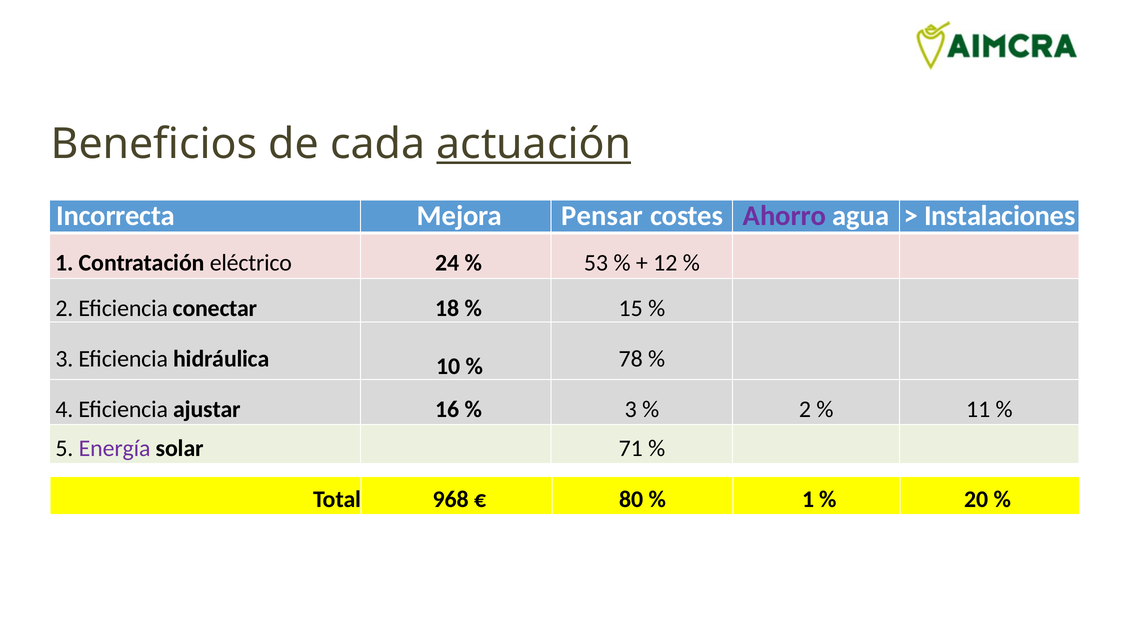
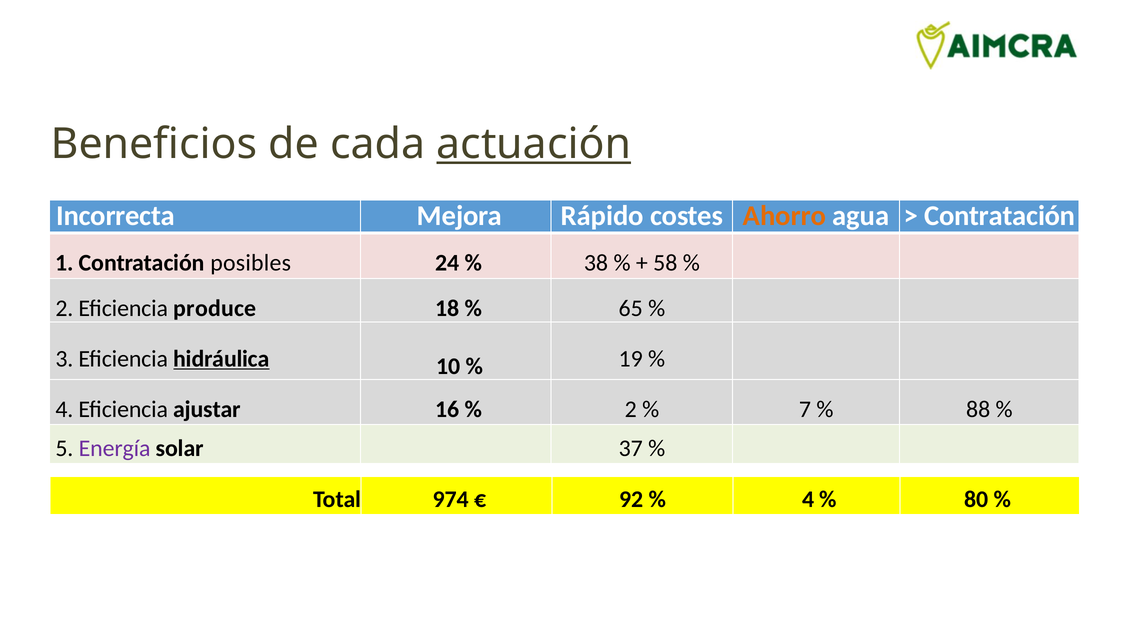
Pensar: Pensar -> Rápido (602, 216)
Ahorro colour: purple -> orange (784, 216)
Instalaciones: Instalaciones -> Contratación (1000, 216)
eléctrico: eléctrico -> posibles (251, 263)
53: 53 -> 38 (596, 263)
12: 12 -> 58 (665, 263)
conectar: conectar -> produce (215, 308)
15: 15 -> 65 (631, 308)
hidráulica underline: none -> present (221, 359)
78: 78 -> 19 (631, 359)
3: 3 -> 2 (631, 410)
2: 2 -> 7 (805, 410)
11: 11 -> 88 (978, 410)
71: 71 -> 37 (631, 449)
968: 968 -> 974 (451, 500)
80: 80 -> 92 (631, 500)
1: 1 -> 4 (808, 500)
20: 20 -> 80 (976, 500)
